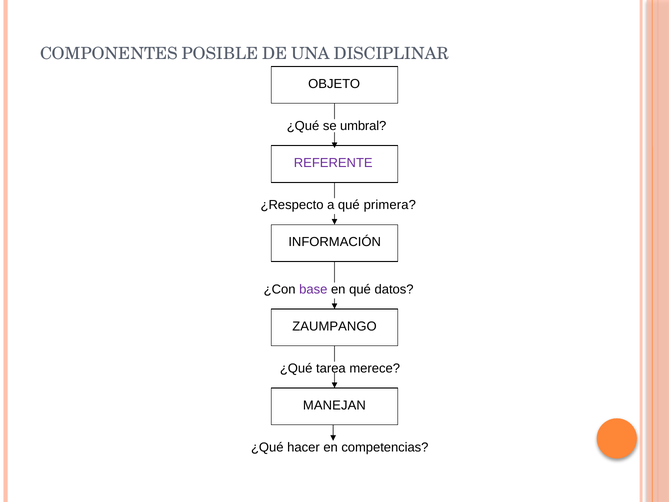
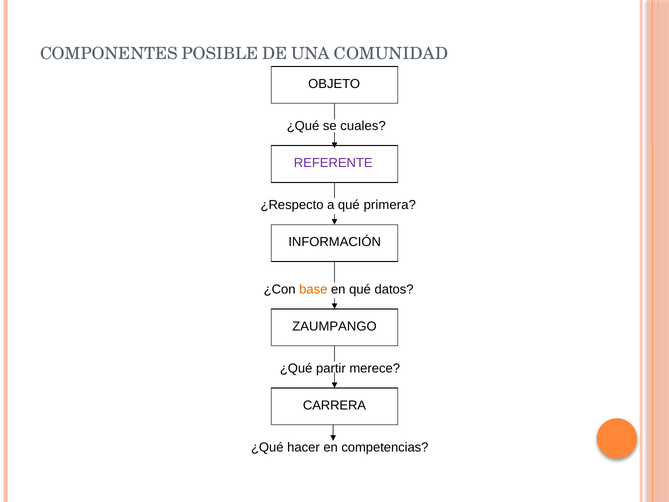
DISCIPLINAR: DISCIPLINAR -> COMUNIDAD (391, 54)
umbral: umbral -> cuales (363, 126)
base colour: purple -> orange (313, 289)
tarea: tarea -> partir (331, 368)
MANEJAN: MANEJAN -> CARRERA (334, 405)
